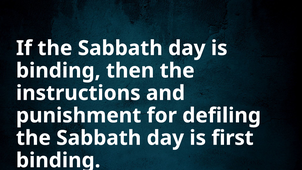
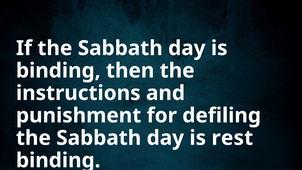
first: first -> rest (232, 138)
